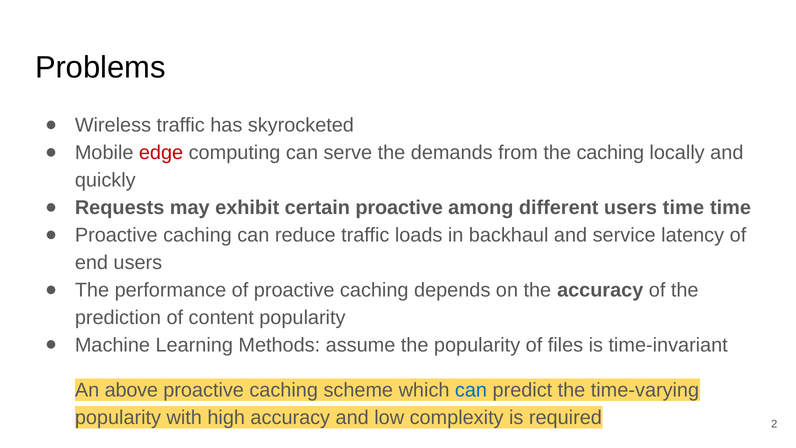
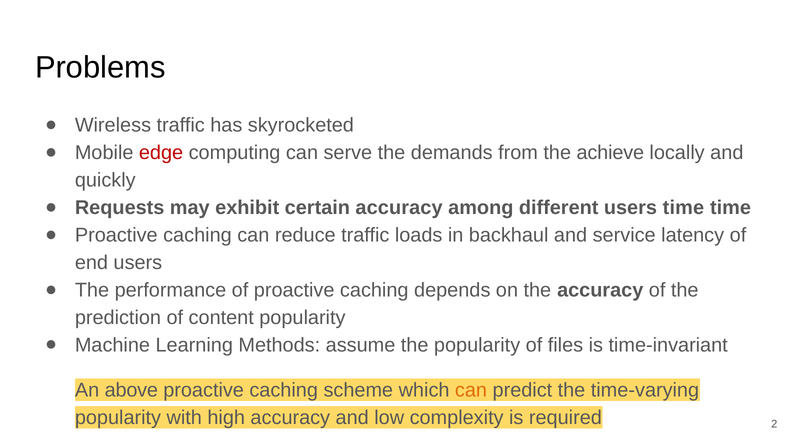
the caching: caching -> achieve (610, 153)
certain proactive: proactive -> accuracy (399, 208)
can colour: blue -> orange (471, 390)
